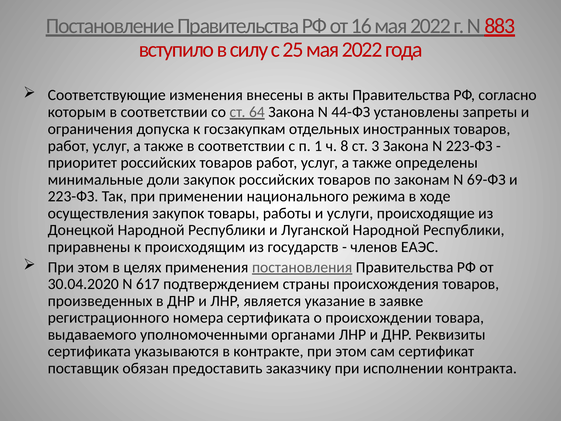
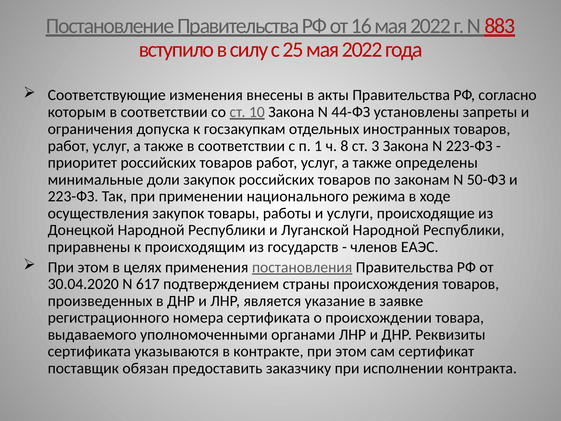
64: 64 -> 10 (257, 112)
69-ФЗ: 69-ФЗ -> 50-ФЗ (486, 180)
